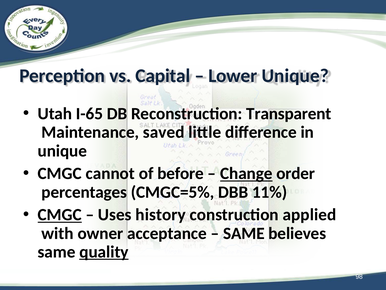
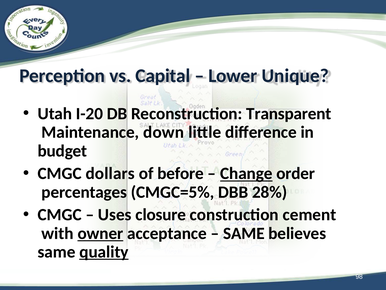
I-65: I-65 -> I-20 (89, 113)
saved: saved -> down (164, 132)
unique: unique -> budget (62, 151)
cannot: cannot -> dollars (110, 173)
11%: 11% -> 28% (270, 192)
CMGC underline: present -> none (60, 214)
history: history -> closure (161, 214)
applied: applied -> cement (309, 214)
owner underline: none -> present (100, 233)
